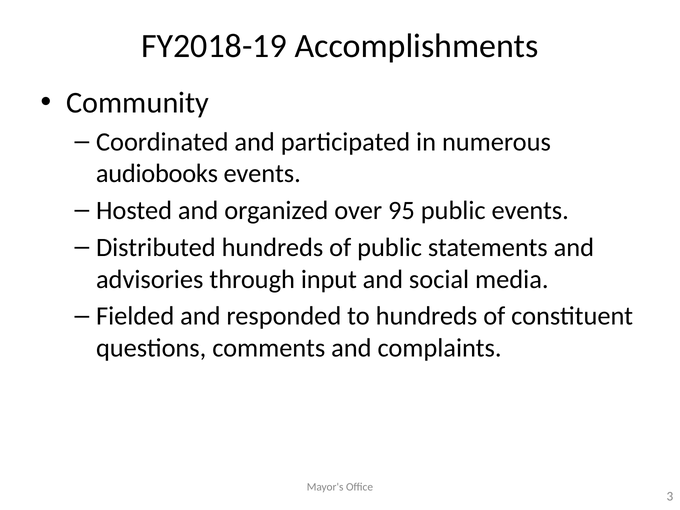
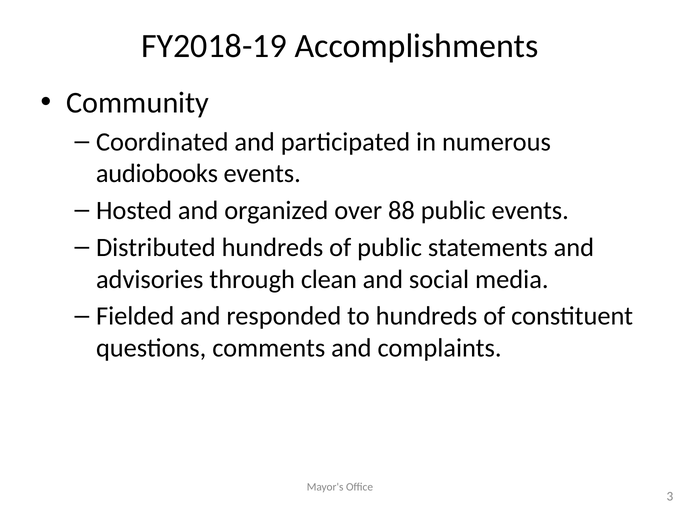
95: 95 -> 88 (401, 211)
input: input -> clean (329, 279)
